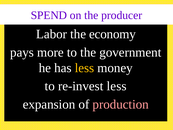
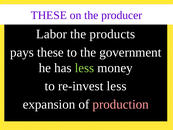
SPEND: SPEND -> THESE (49, 15)
economy: economy -> products (112, 34)
pays more: more -> these (50, 52)
less colour: yellow -> light green (84, 68)
